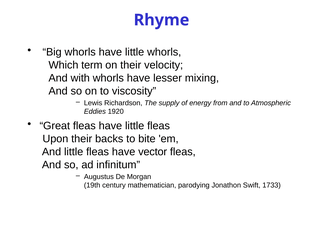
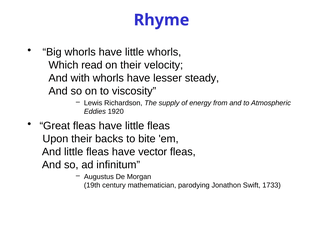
term: term -> read (92, 65)
mixing: mixing -> steady (202, 78)
